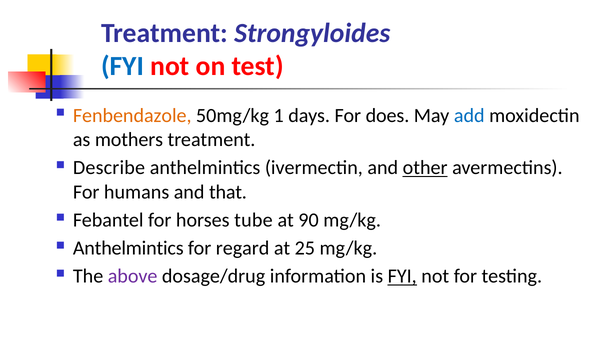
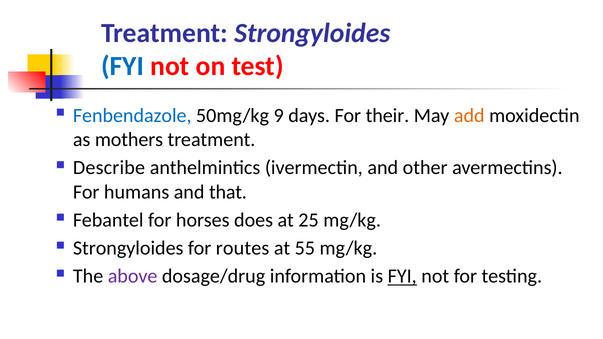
Fenbendazole colour: orange -> blue (132, 116)
1: 1 -> 9 (279, 116)
does: does -> their (387, 116)
add colour: blue -> orange (469, 116)
other underline: present -> none (425, 168)
tube: tube -> does (254, 220)
90: 90 -> 25 (309, 220)
Anthelmintics: Anthelmintics -> Strongyloides (128, 248)
regard: regard -> routes (243, 248)
25: 25 -> 55 (305, 248)
